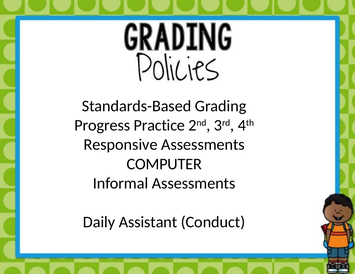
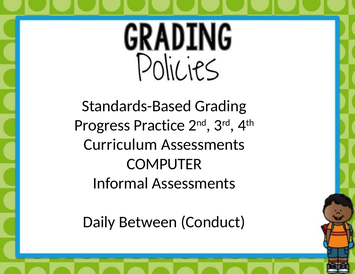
Responsive: Responsive -> Curriculum (120, 145)
Assistant: Assistant -> Between (148, 222)
